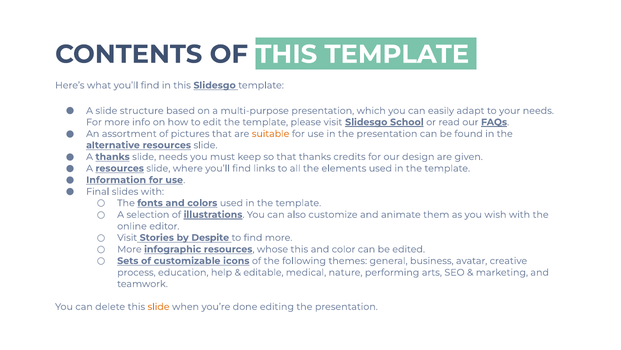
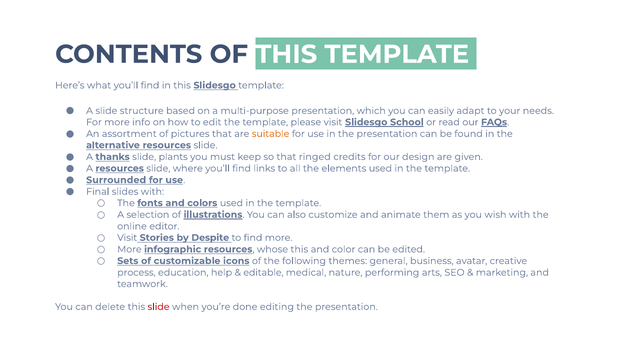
slide needs: needs -> plants (173, 156)
that thanks: thanks -> ringed (315, 156)
Information: Information -> Surrounded (116, 180)
slide colour: orange -> red (159, 306)
